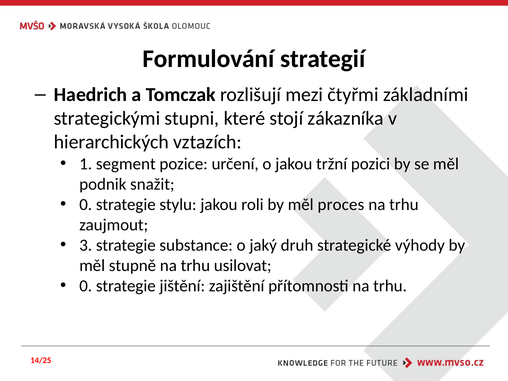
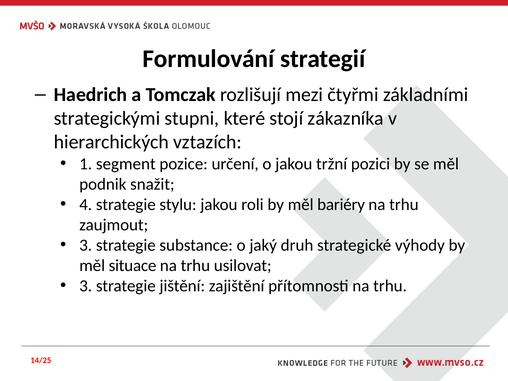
0: 0 -> 4 (86, 205)
proces: proces -> bariéry (341, 205)
stupně: stupně -> situace (133, 265)
0: 0 -> 3 (86, 286)
